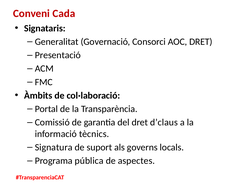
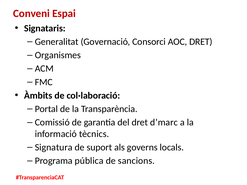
Cada: Cada -> Espai (64, 13)
Presentació: Presentació -> Organismes (58, 55)
d’claus: d’claus -> d’marc (164, 123)
aspectes: aspectes -> sancions (136, 161)
